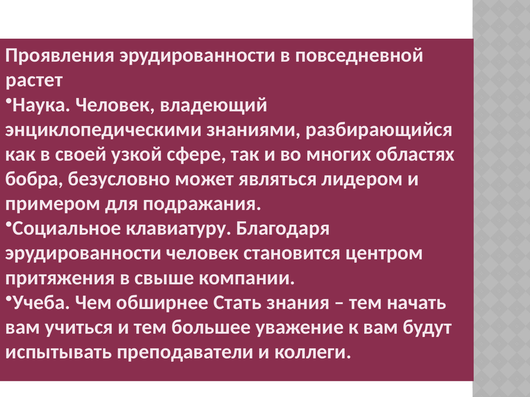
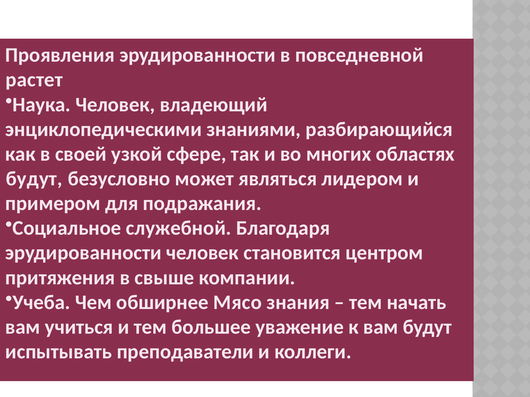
бобра: бобра -> будут (34, 179)
клавиатуру: клавиатуру -> служебной (179, 228)
Стать: Стать -> Мясо (237, 303)
